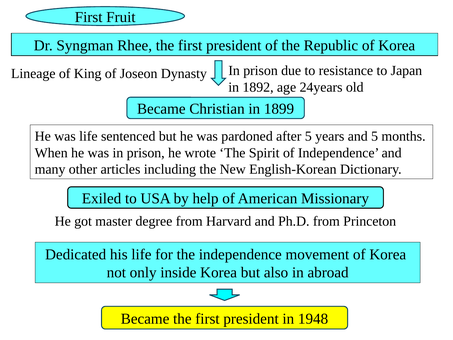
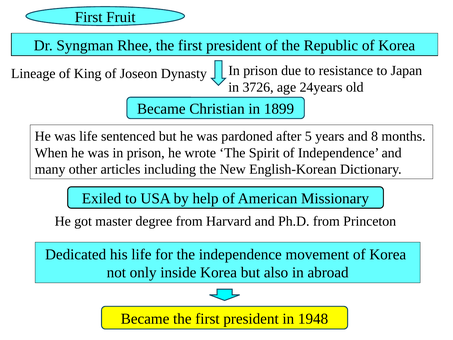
1892: 1892 -> 3726 (258, 87)
and 5: 5 -> 8 (375, 136)
